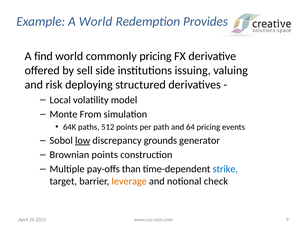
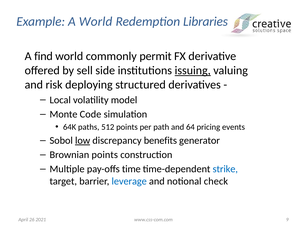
Provides: Provides -> Libraries (206, 22)
commonly pricing: pricing -> permit (156, 56)
issuing underline: none -> present (193, 70)
From: From -> Code (91, 114)
grounds: grounds -> benefits (160, 141)
than: than -> time (131, 169)
leverage colour: orange -> blue (129, 182)
